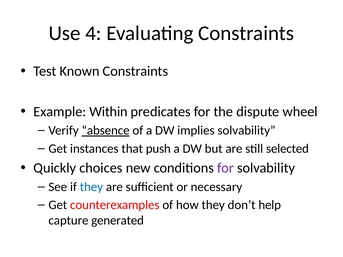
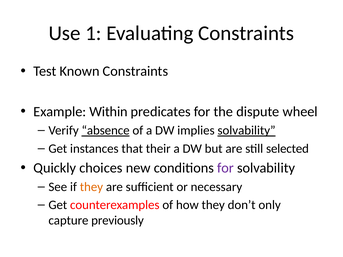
4: 4 -> 1 (93, 33)
solvability underline: none -> present (247, 131)
push: push -> their (158, 149)
they colour: blue -> orange (91, 187)
help: help -> only (270, 205)
generated: generated -> previously (118, 221)
